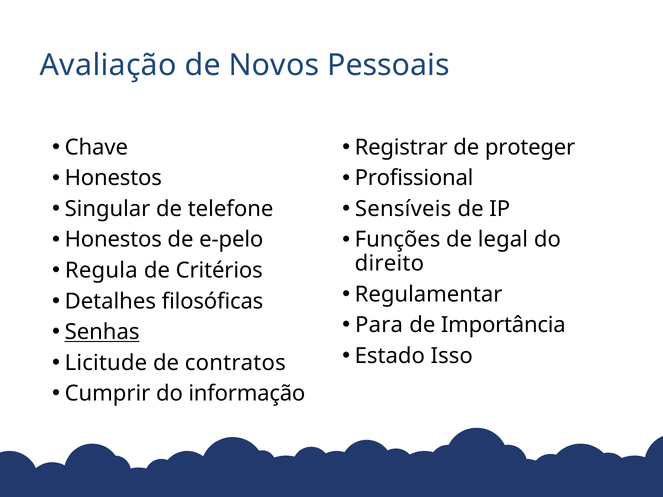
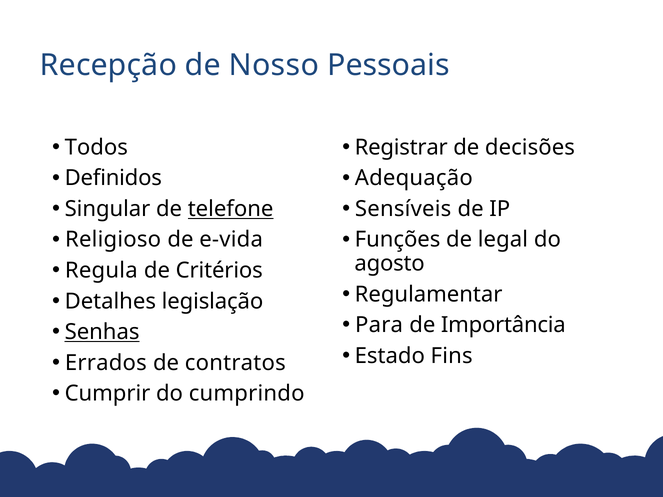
Avaliação: Avaliação -> Recepção (108, 65)
Novos: Novos -> Nosso (274, 65)
Chave: Chave -> Todos (96, 147)
proteger: proteger -> decisões (530, 147)
Honestos: Honestos -> Definidos (113, 178)
Profissional: Profissional -> Adequação (414, 178)
telefone underline: none -> present (231, 209)
Honestos: Honestos -> Religioso (113, 240)
e-pelo: e-pelo -> e-vida (231, 240)
direito: direito -> agosto (390, 264)
filosóficas: filosóficas -> legislação (213, 301)
Isso: Isso -> Fins (452, 356)
Licitude: Licitude -> Errados (106, 363)
informação: informação -> cumprindo (247, 394)
